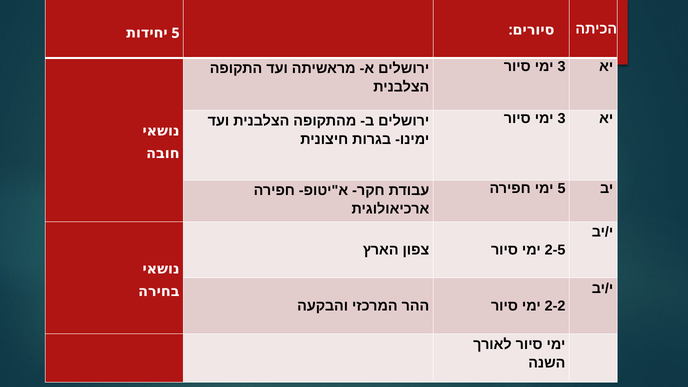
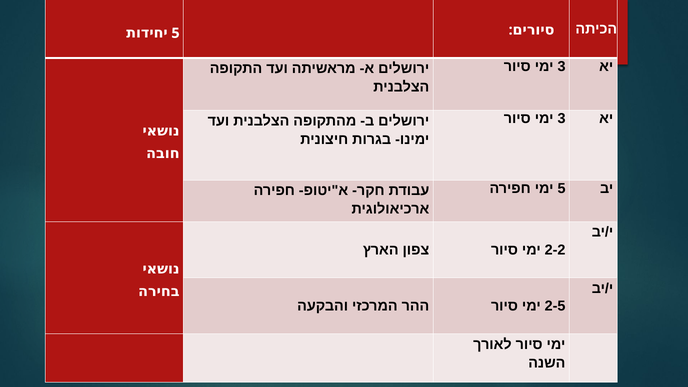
2-5: 2-5 -> 2-2 (555, 250)
2-2: 2-2 -> 2-5 (555, 306)
